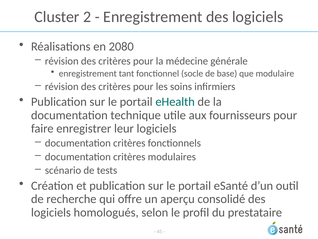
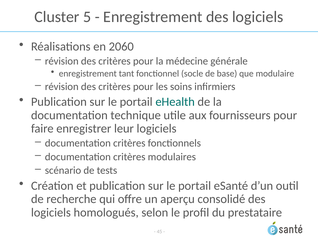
2: 2 -> 5 (87, 17)
2080: 2080 -> 2060 (121, 46)
